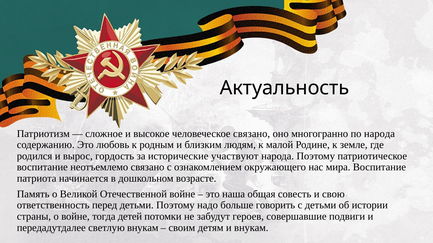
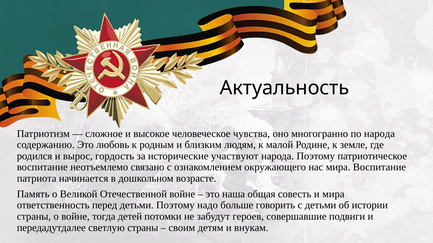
человеческое связано: связано -> чувства (252, 134)
и свою: свою -> мира (333, 195)
светлую внукам: внукам -> страны (143, 228)
